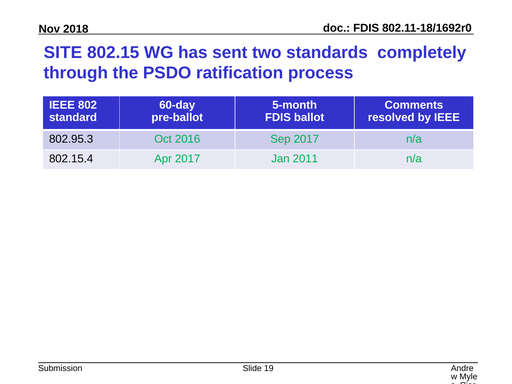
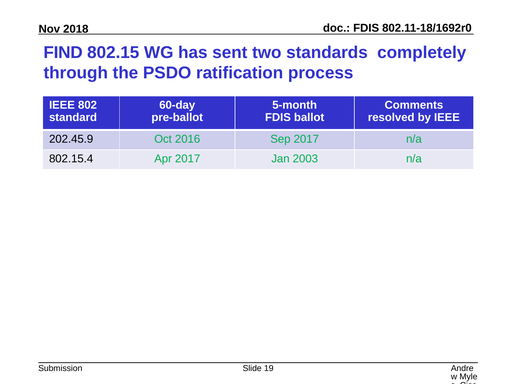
SITE: SITE -> FIND (63, 52)
802.95.3: 802.95.3 -> 202.45.9 (71, 139)
2011: 2011 -> 2003 (305, 159)
